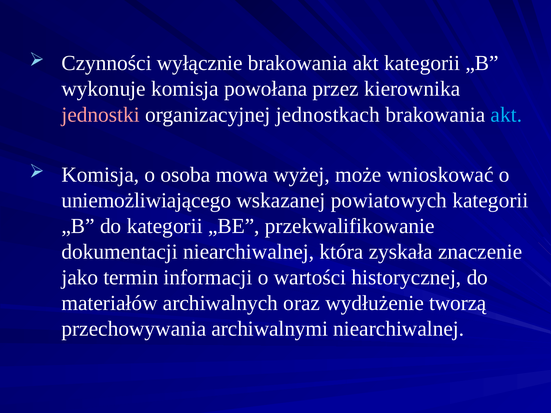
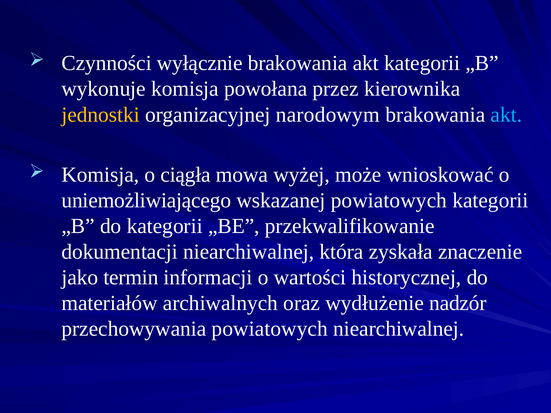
jednostki colour: pink -> yellow (101, 115)
jednostkach: jednostkach -> narodowym (328, 115)
osoba: osoba -> ciągła (186, 175)
tworzą: tworzą -> nadzór (458, 303)
przechowywania archiwalnymi: archiwalnymi -> powiatowych (270, 329)
